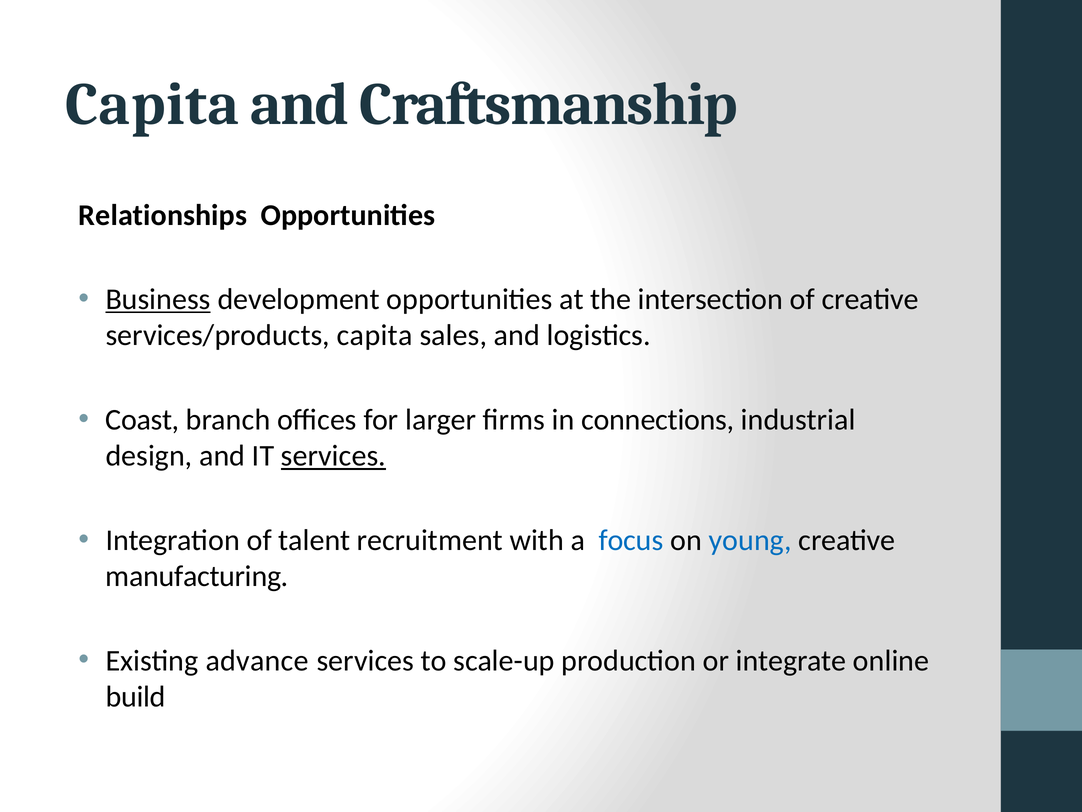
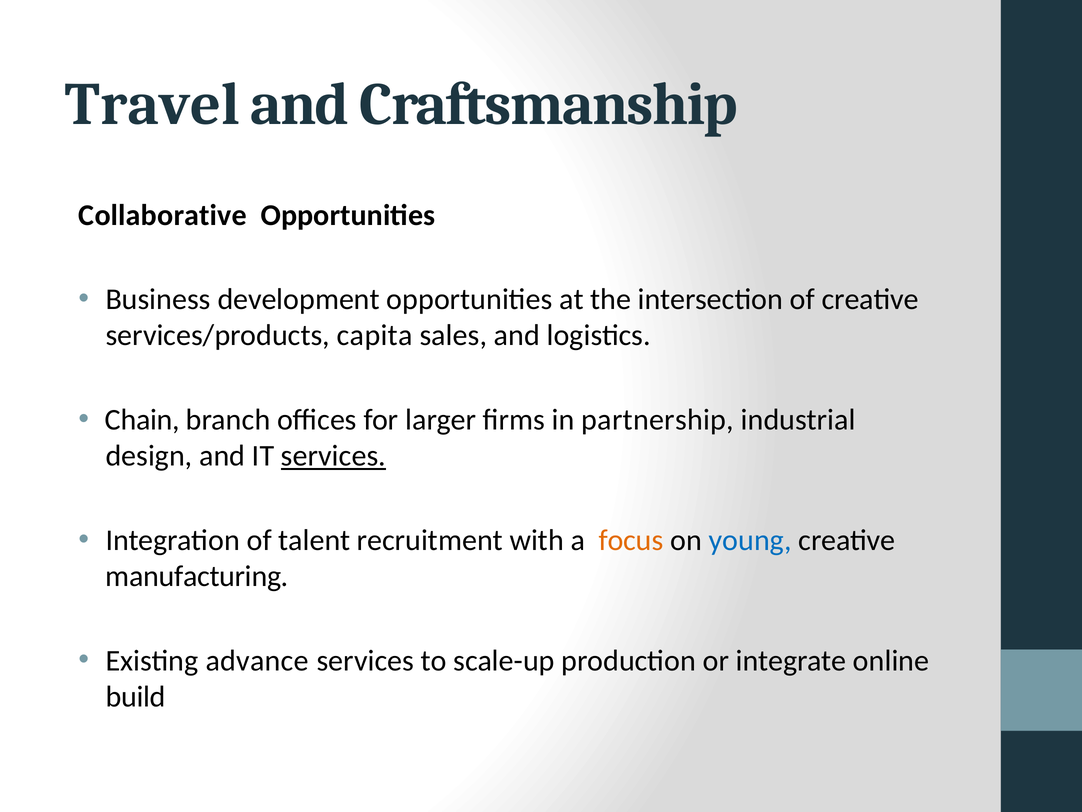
Capita: Capita -> Travel (152, 104)
Relationships: Relationships -> Collaborative (163, 215)
Business underline: present -> none (158, 299)
Coast: Coast -> Chain (142, 420)
connections: connections -> partnership (658, 420)
focus colour: blue -> orange (631, 540)
